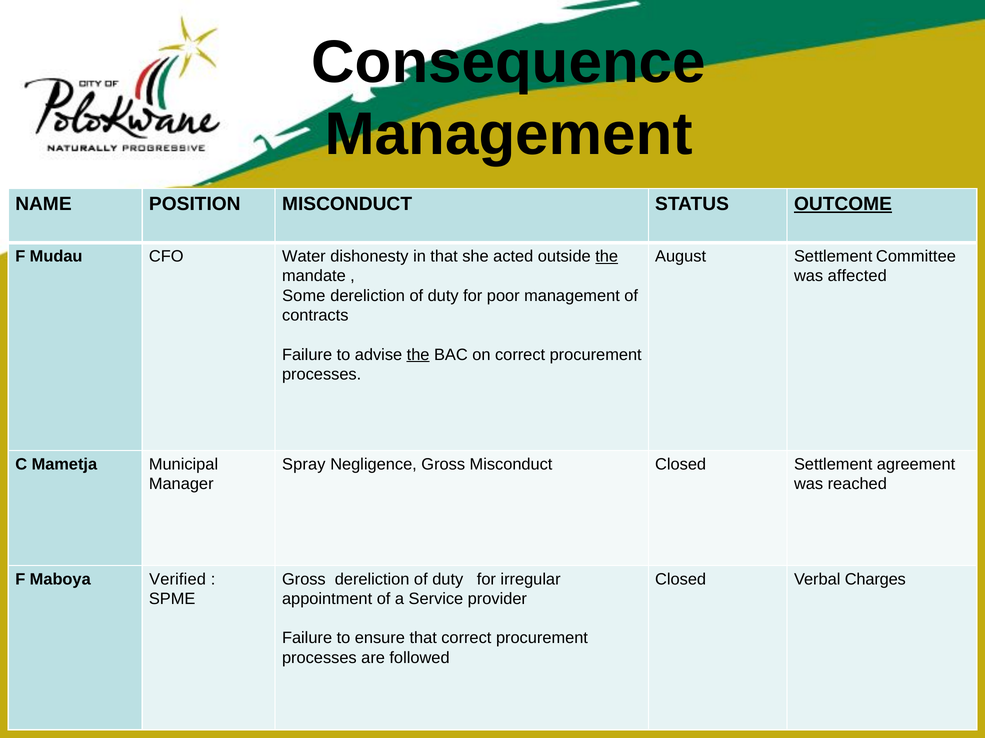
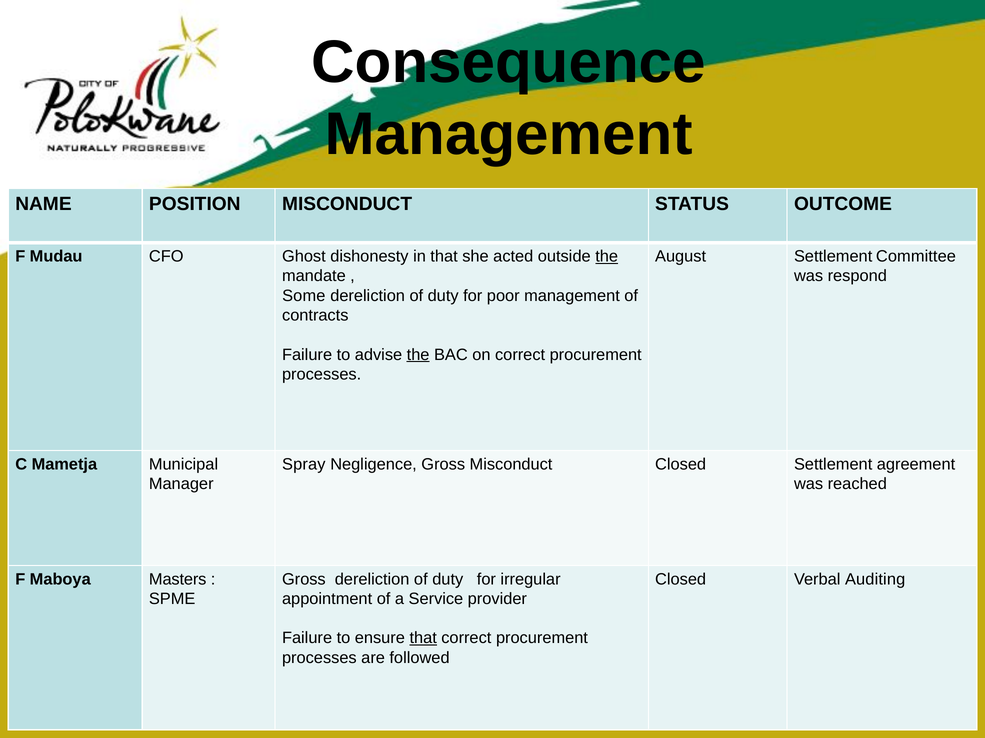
OUTCOME underline: present -> none (843, 204)
Water: Water -> Ghost (304, 257)
affected: affected -> respond (857, 276)
Verified: Verified -> Masters (178, 580)
Charges: Charges -> Auditing (875, 580)
that underline: none -> present (423, 639)
